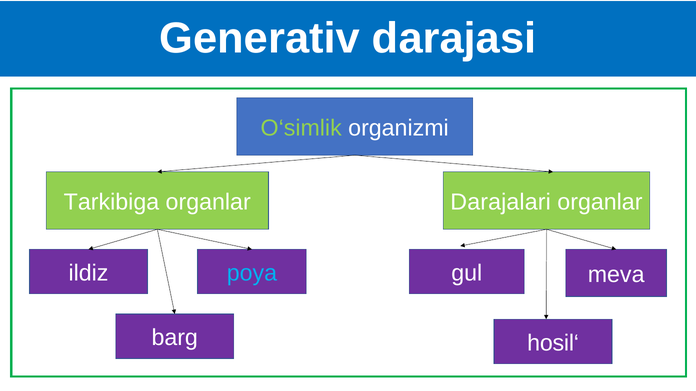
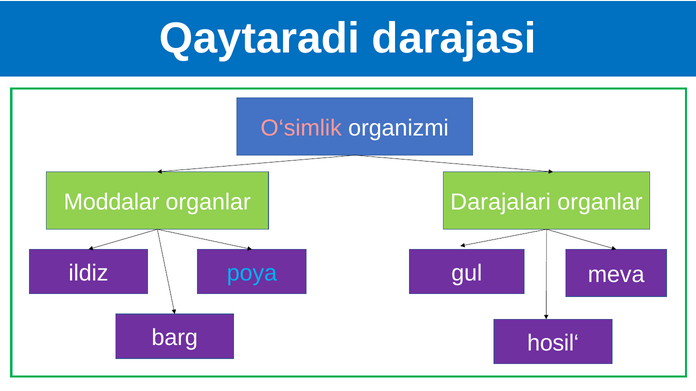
Generativ: Generativ -> Qaytaradi (260, 39)
O‘simlik colour: light green -> pink (301, 128)
Tarkibiga: Tarkibiga -> Moddalar (112, 202)
